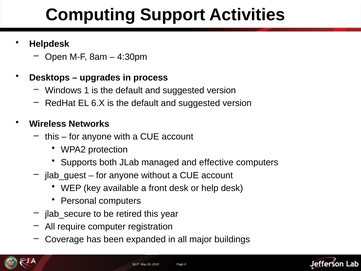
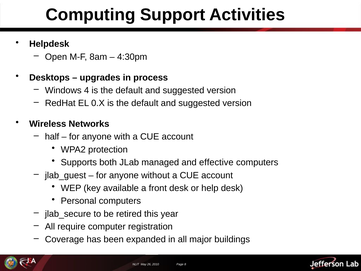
1: 1 -> 4 (87, 90)
6.X: 6.X -> 0.X (98, 103)
this: this -> half (52, 137)
